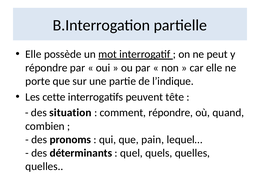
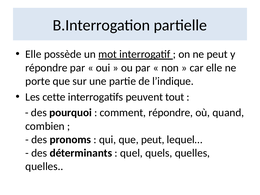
tête: tête -> tout (175, 97)
situation: situation -> pourquoi (71, 113)
que pain: pain -> peut (153, 140)
